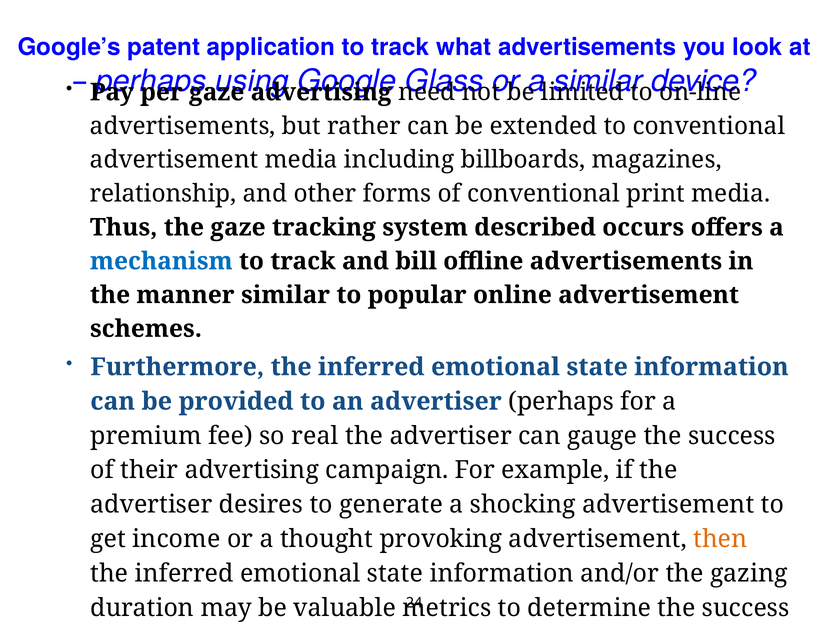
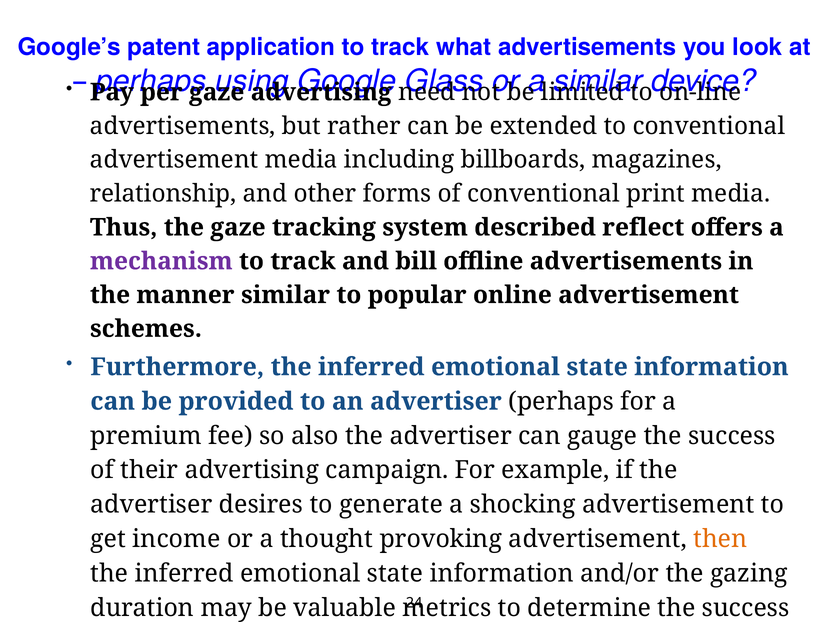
occurs: occurs -> reflect (643, 227)
mechanism colour: blue -> purple (161, 261)
real: real -> also (315, 436)
